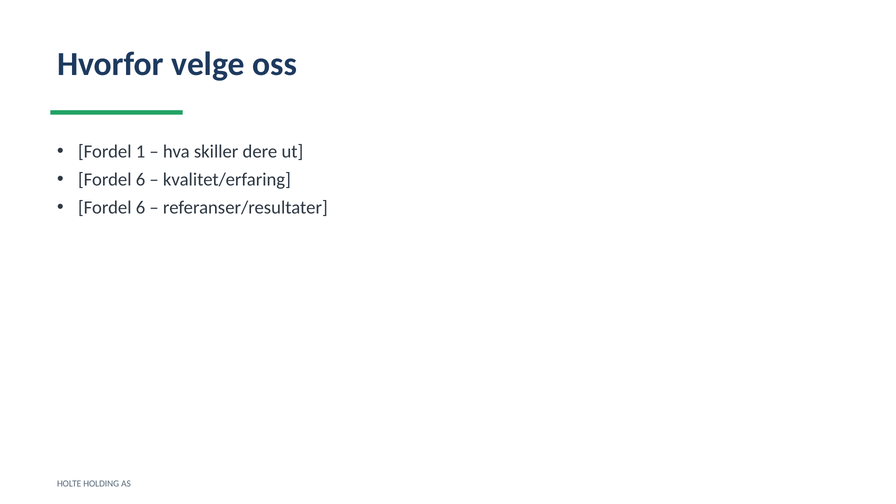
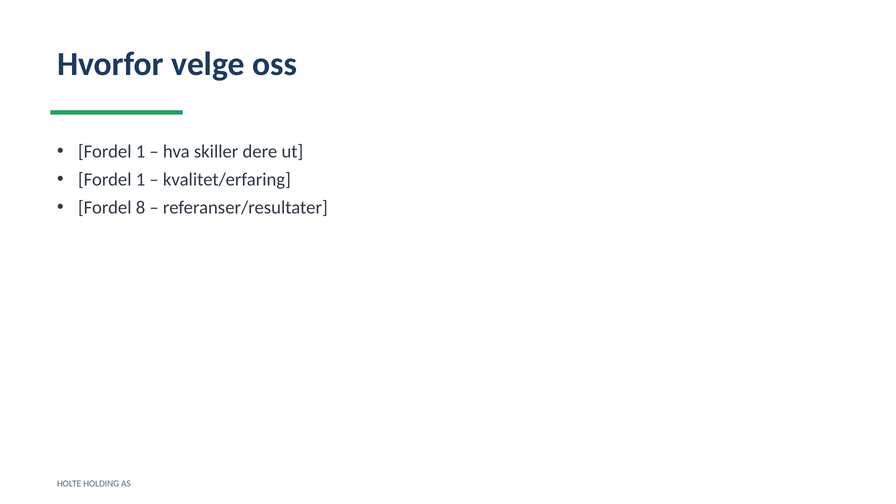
6: 6 -> 1 (141, 180)
6: 6 -> 8 (141, 208)
